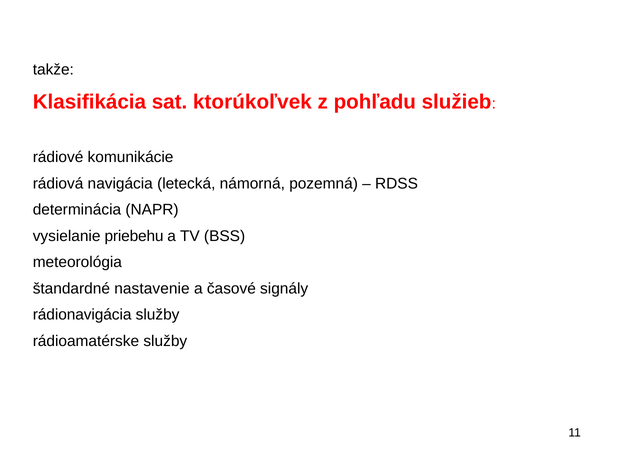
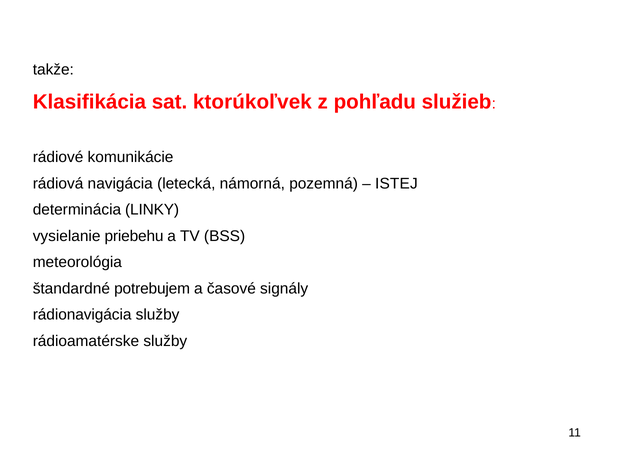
RDSS: RDSS -> ISTEJ (396, 184)
NAPR: NAPR -> LINKY (152, 210)
nastavenie: nastavenie -> potrebujem (152, 289)
